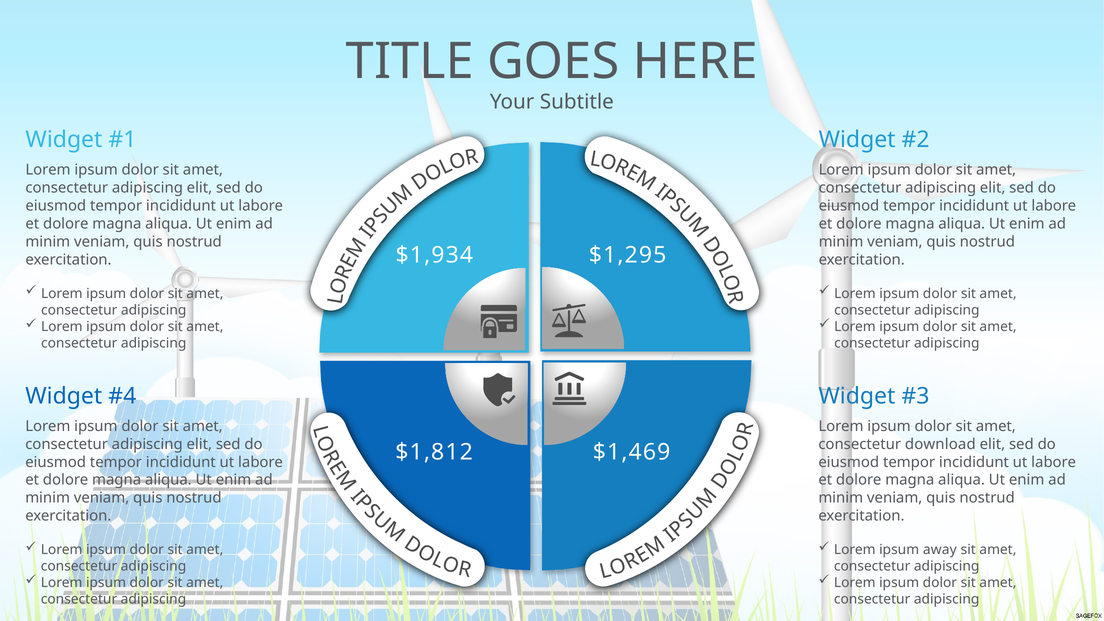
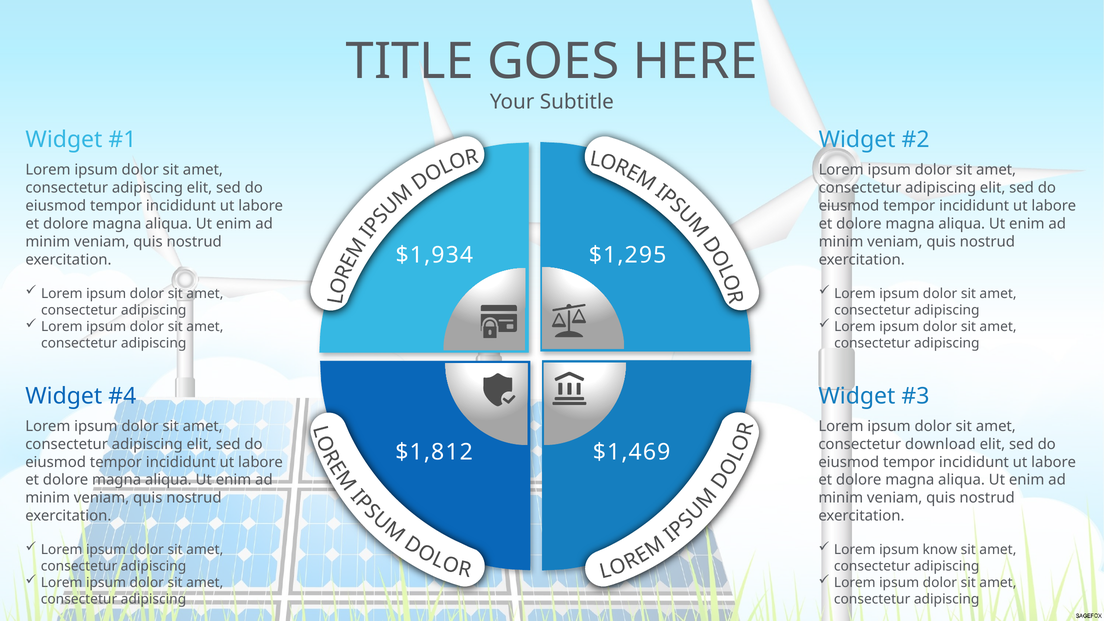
away: away -> know (940, 550)
